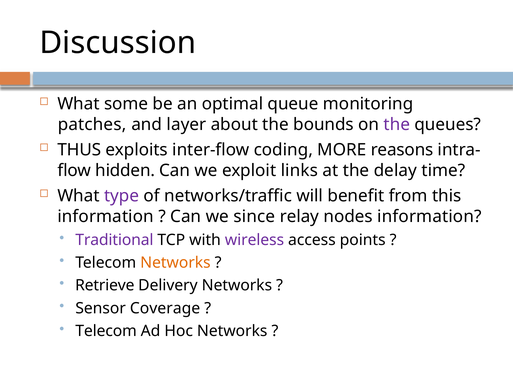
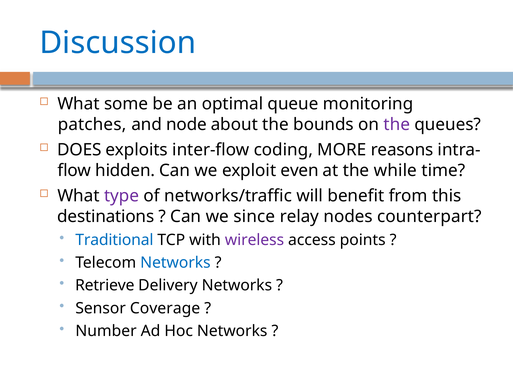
Discussion colour: black -> blue (118, 43)
layer: layer -> node (187, 124)
THUS: THUS -> DOES (79, 150)
links: links -> even (300, 170)
delay: delay -> while (395, 170)
information: information -> destinations (106, 216)
nodes information: information -> counterpart (429, 216)
Traditional colour: purple -> blue (114, 240)
Networks colour: orange -> blue (175, 263)
Telecom: Telecom -> Number (106, 331)
